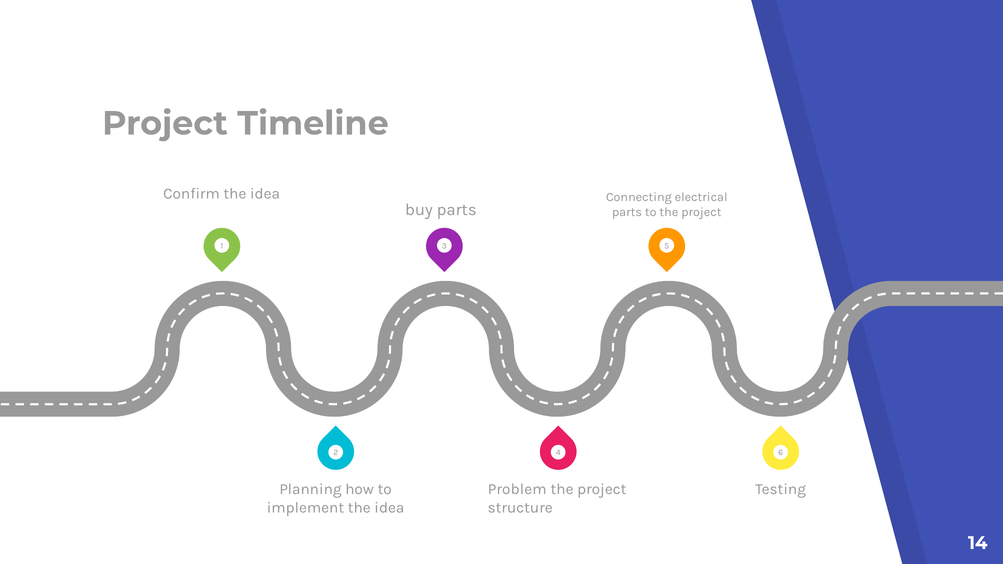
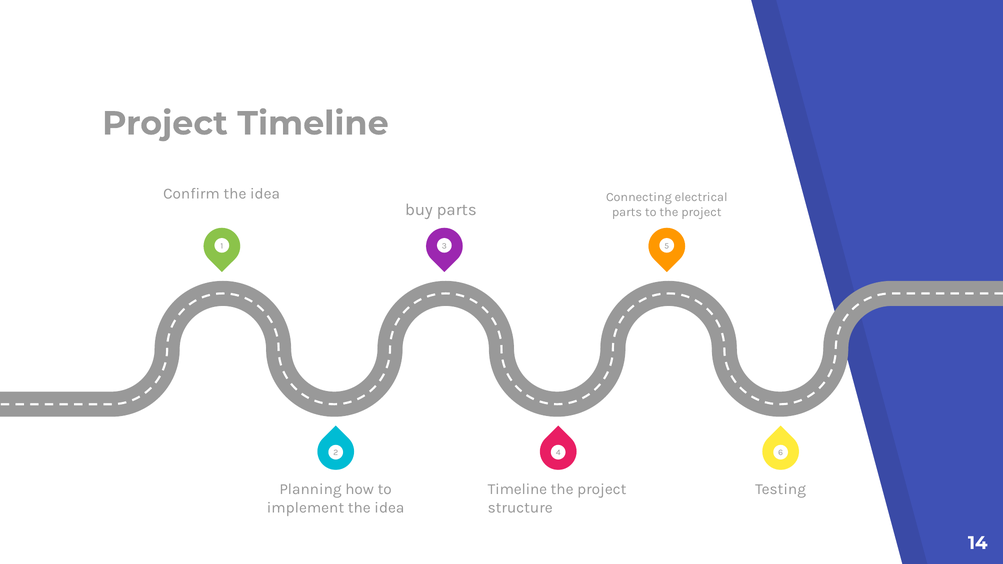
Problem: Problem -> Timeline (517, 489)
